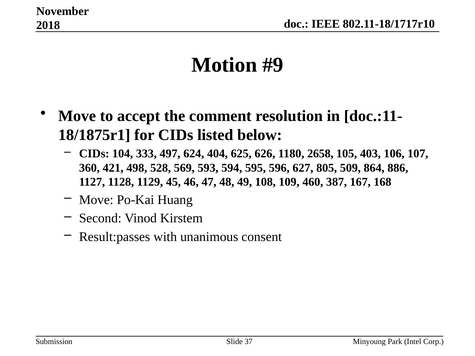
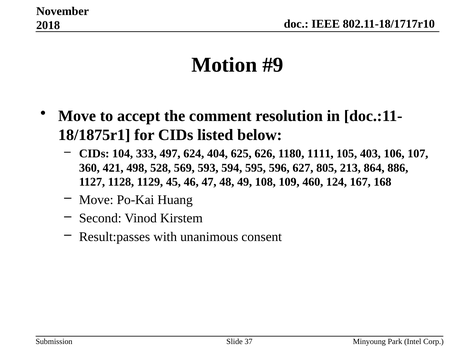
2658: 2658 -> 1111 (320, 154)
509: 509 -> 213 (350, 168)
387: 387 -> 124 (337, 182)
